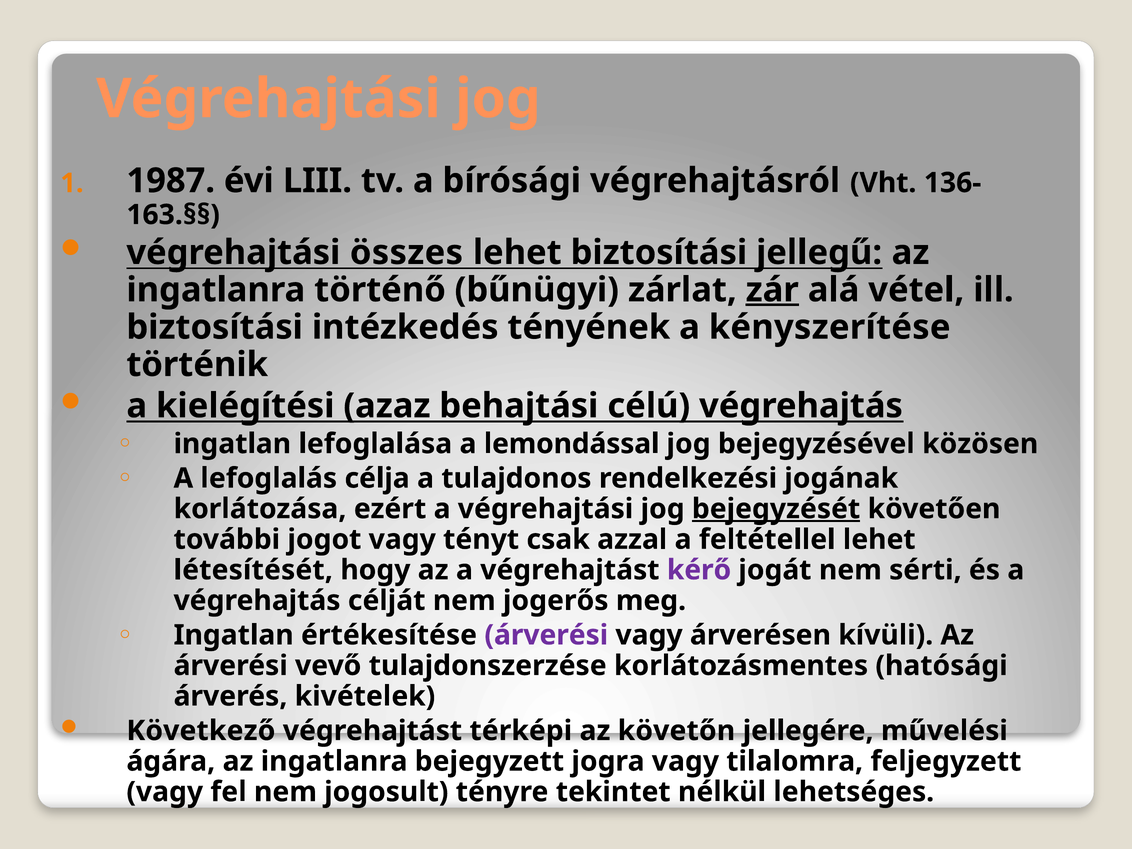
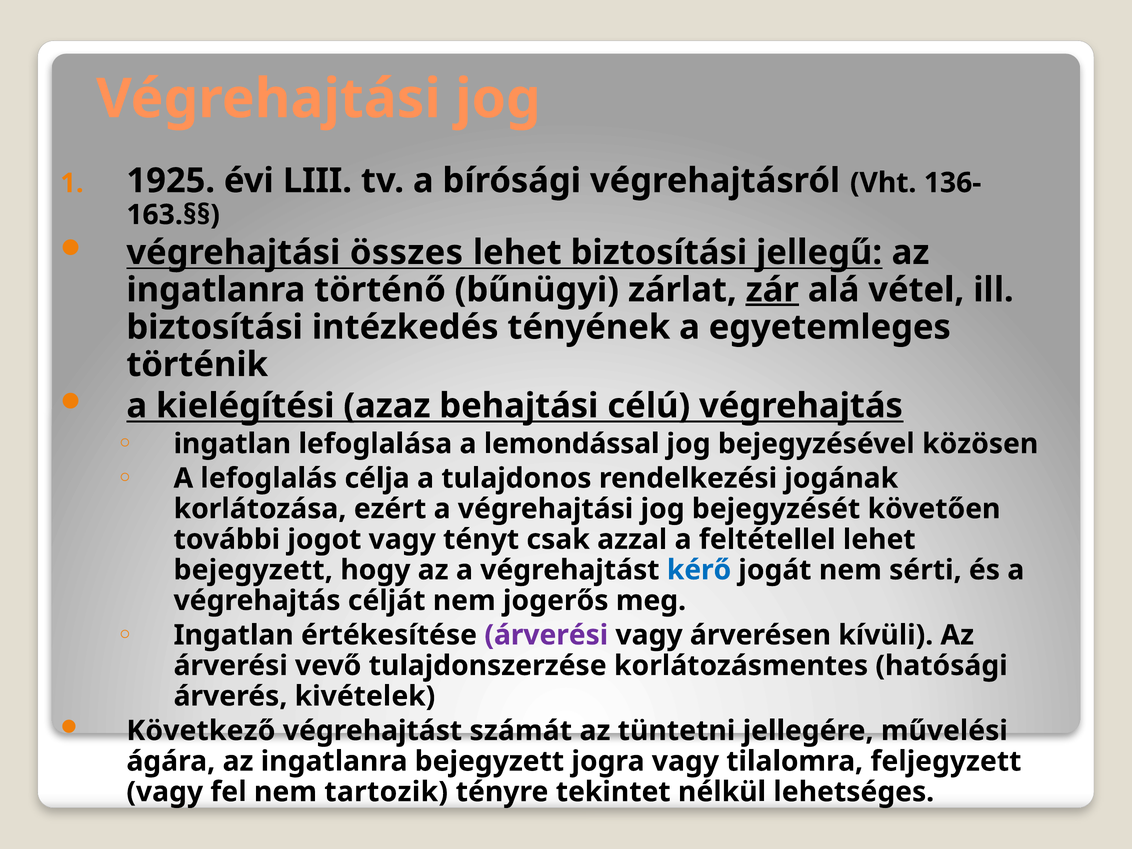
1987: 1987 -> 1925 (171, 181)
kényszerítése: kényszerítése -> egyetemleges (830, 327)
bejegyzését underline: present -> none (776, 509)
létesítését: létesítését -> bejegyzett (253, 570)
kérő colour: purple -> blue (699, 570)
térképi: térképi -> számát (521, 731)
követőn: követőn -> tüntetni (676, 731)
jogosult: jogosult -> tartozik (386, 792)
